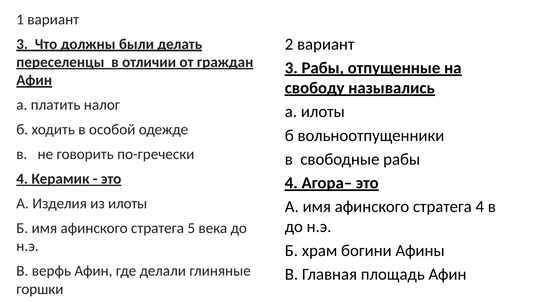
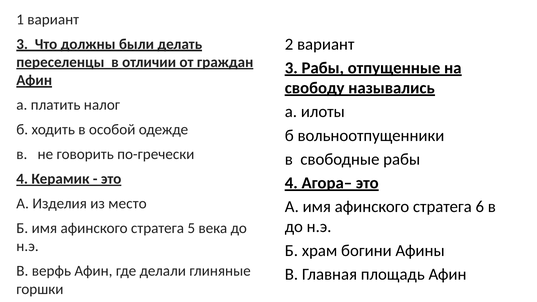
из илоты: илоты -> место (127, 204)
стратега 4: 4 -> 6 (480, 207)
